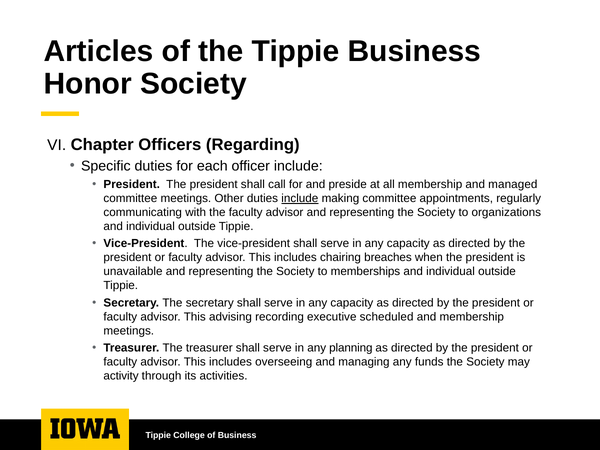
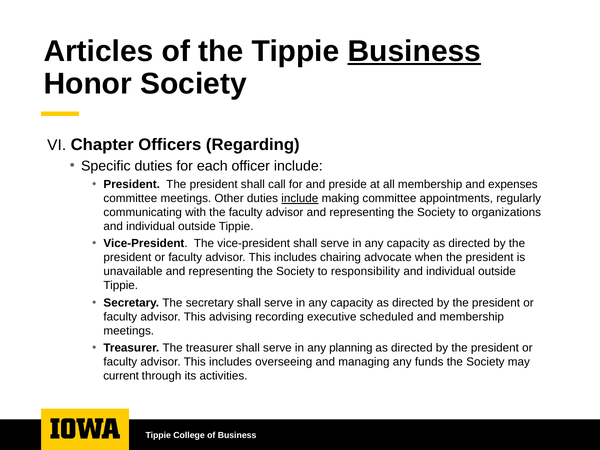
Business underline: none -> present (414, 51)
managed: managed -> expenses (513, 184)
breaches: breaches -> advocate (388, 258)
memberships: memberships -> responsibility (365, 272)
activity: activity -> current (121, 376)
